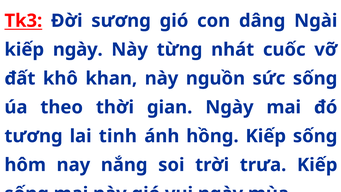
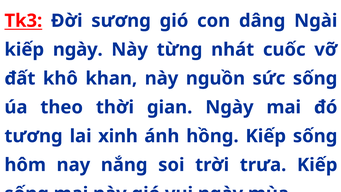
tinh: tinh -> xinh (118, 136)
